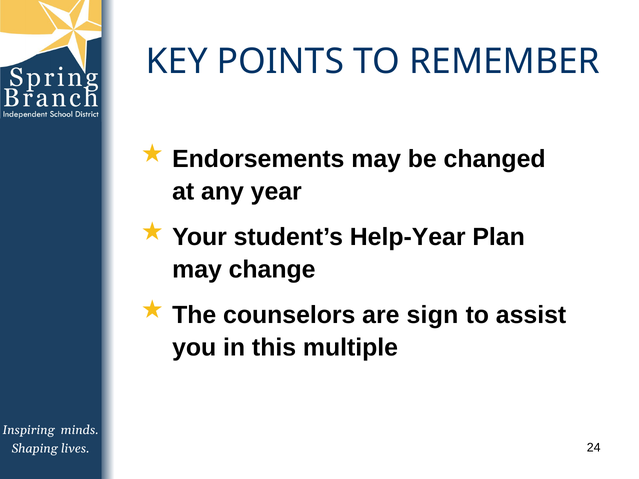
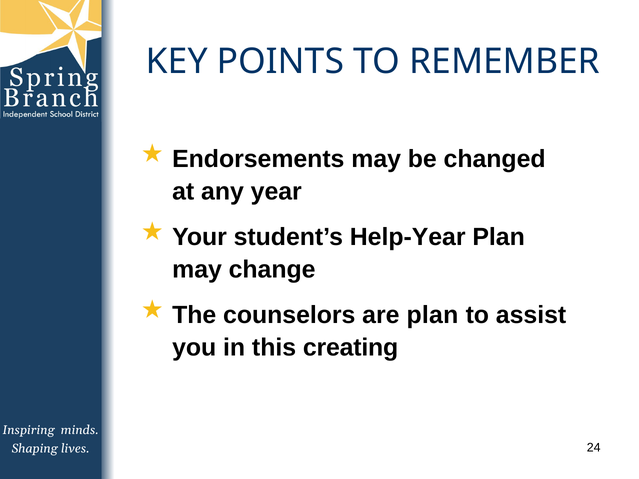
are sign: sign -> plan (432, 315)
multiple: multiple -> creating (351, 348)
